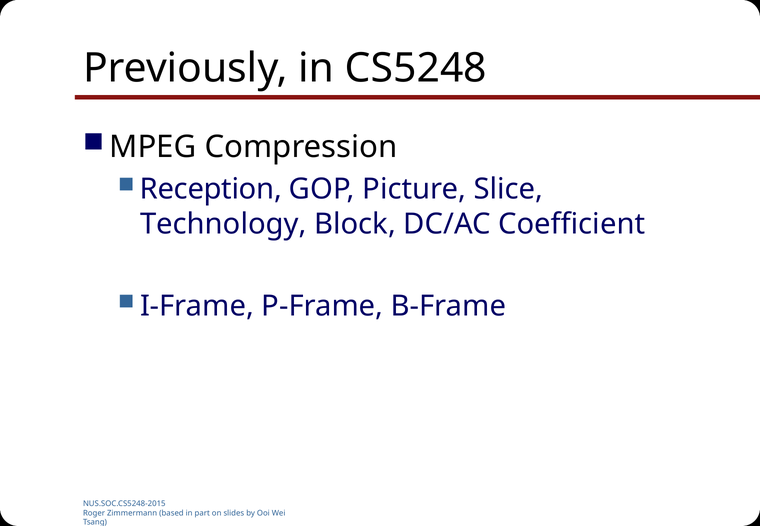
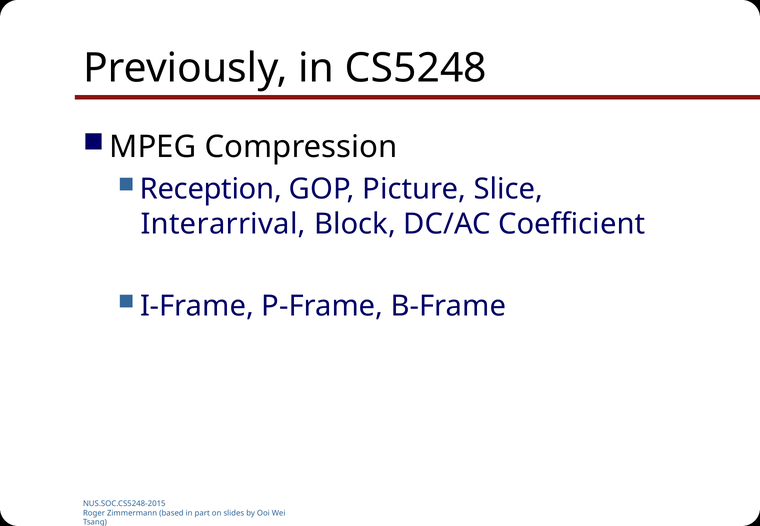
Technology: Technology -> Interarrival (223, 224)
